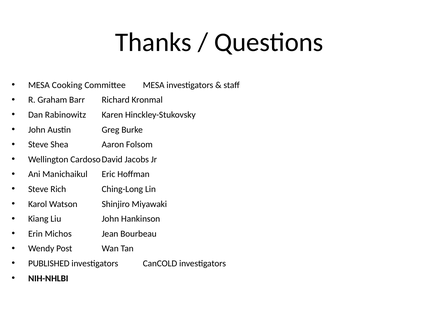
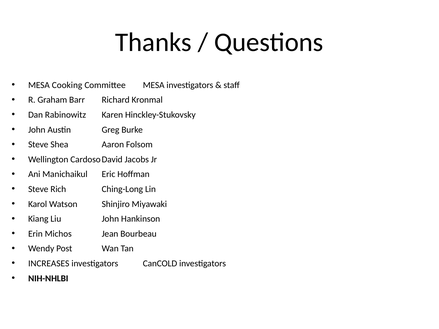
PUBLISHED: PUBLISHED -> INCREASES (49, 264)
